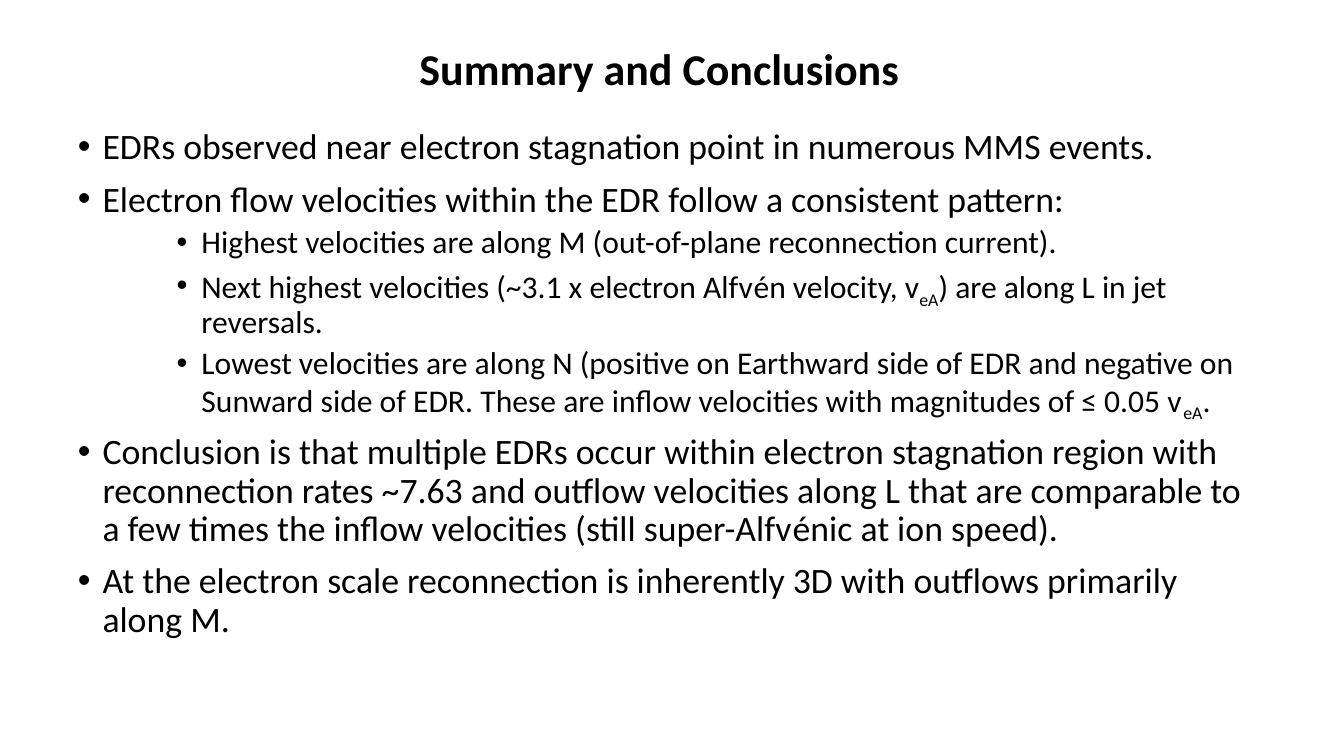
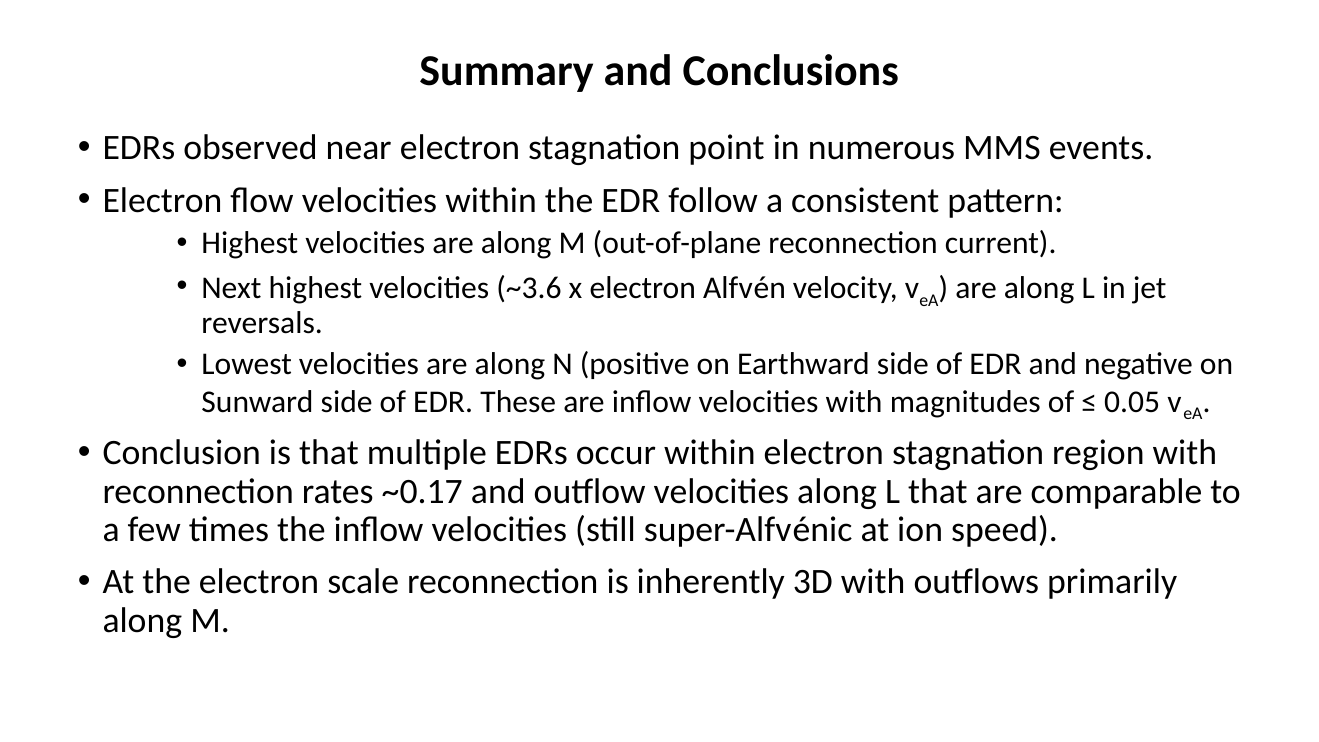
~3.1: ~3.1 -> ~3.6 (529, 288)
~7.63: ~7.63 -> ~0.17 (422, 491)
